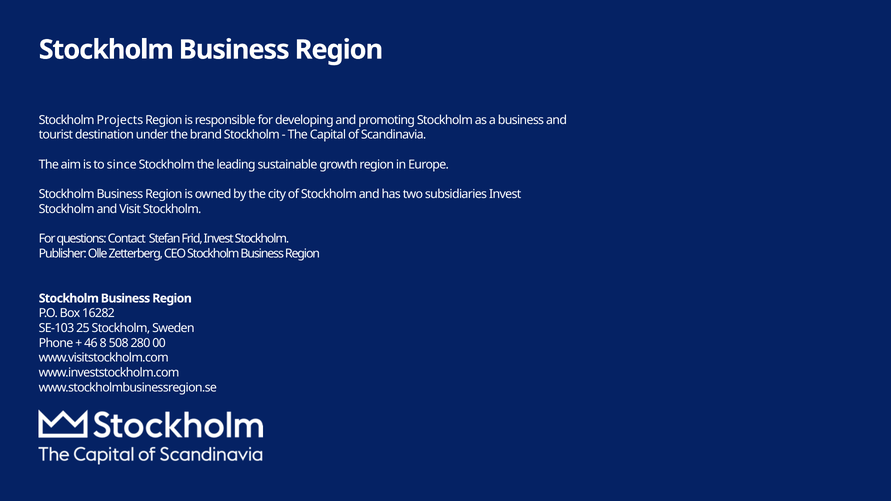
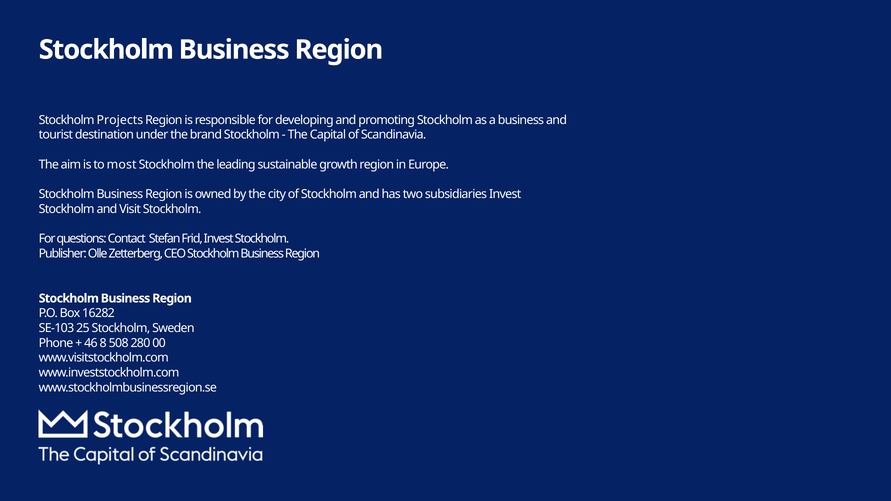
since: since -> most (122, 165)
